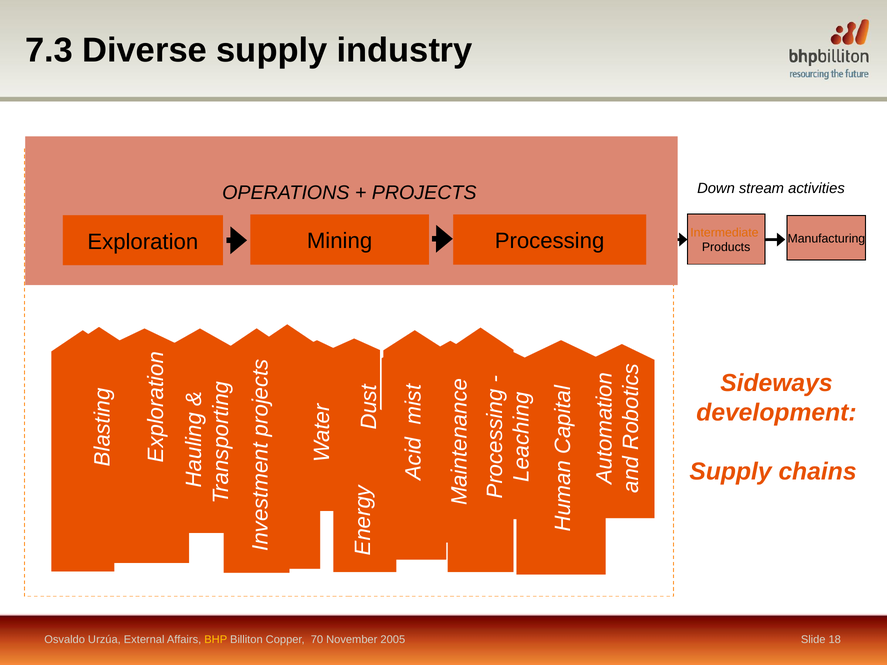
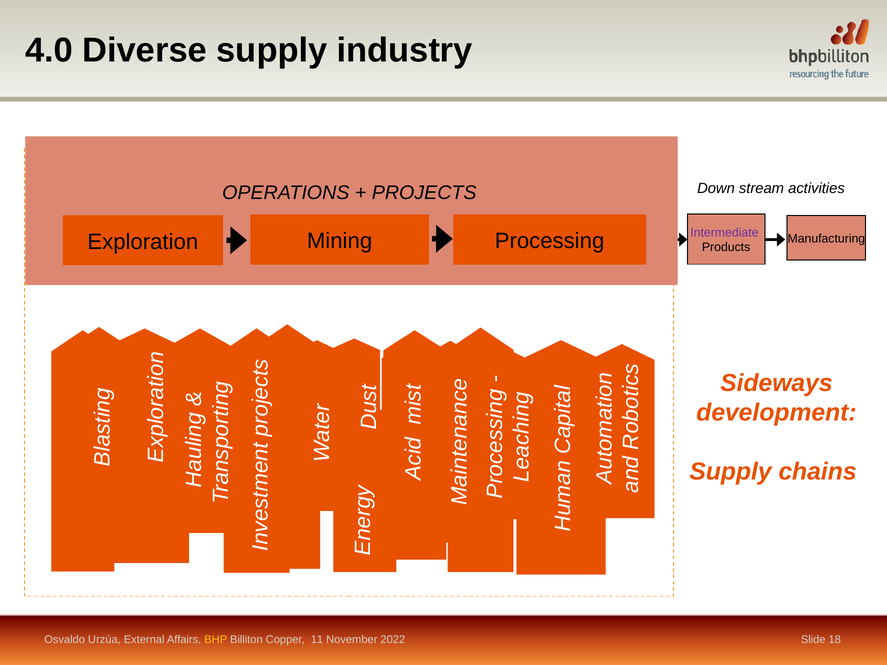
7.3: 7.3 -> 4.0 (49, 50)
Intermediate colour: orange -> purple (724, 233)
70: 70 -> 11 (317, 640)
2005: 2005 -> 2022 (393, 640)
